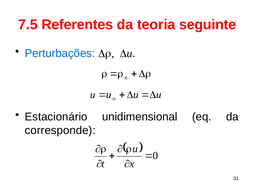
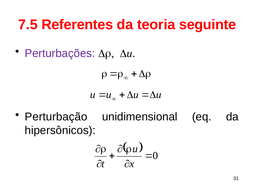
Perturbações colour: blue -> purple (60, 53)
Estacionário: Estacionário -> Perturbação (56, 117)
corresponde: corresponde -> hipersônicos (60, 130)
